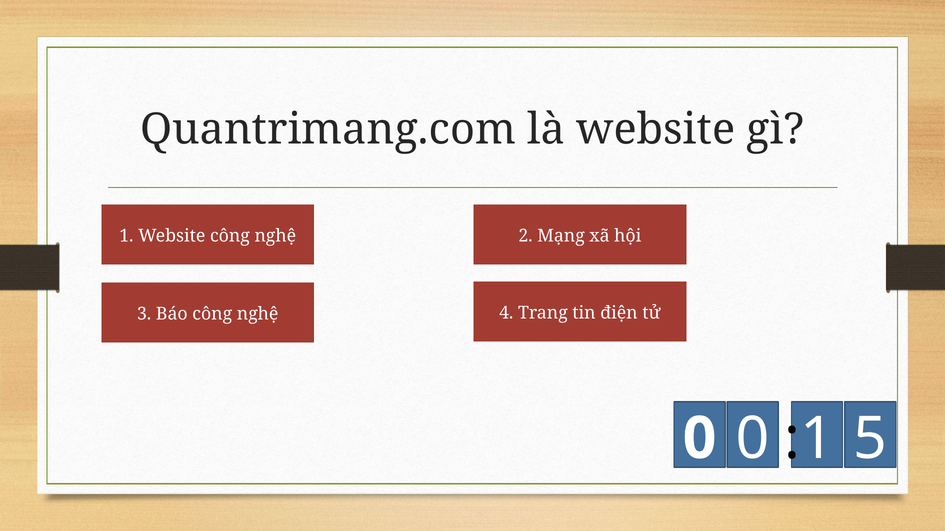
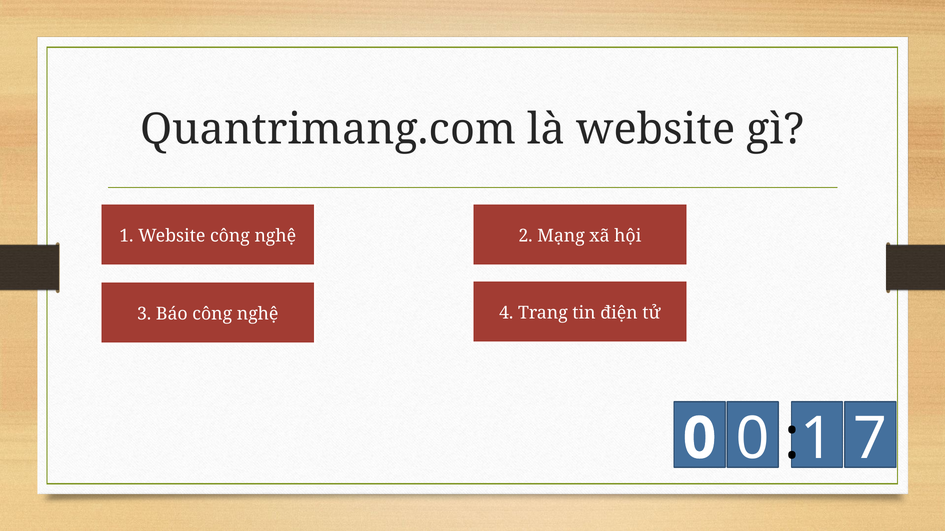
5: 5 -> 7 (870, 439)
